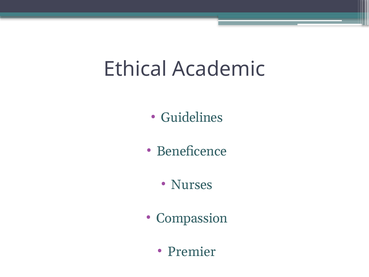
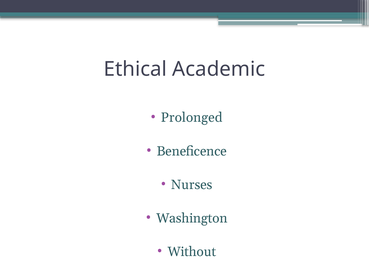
Guidelines: Guidelines -> Prolonged (192, 117)
Compassion: Compassion -> Washington (192, 218)
Premier: Premier -> Without (192, 251)
